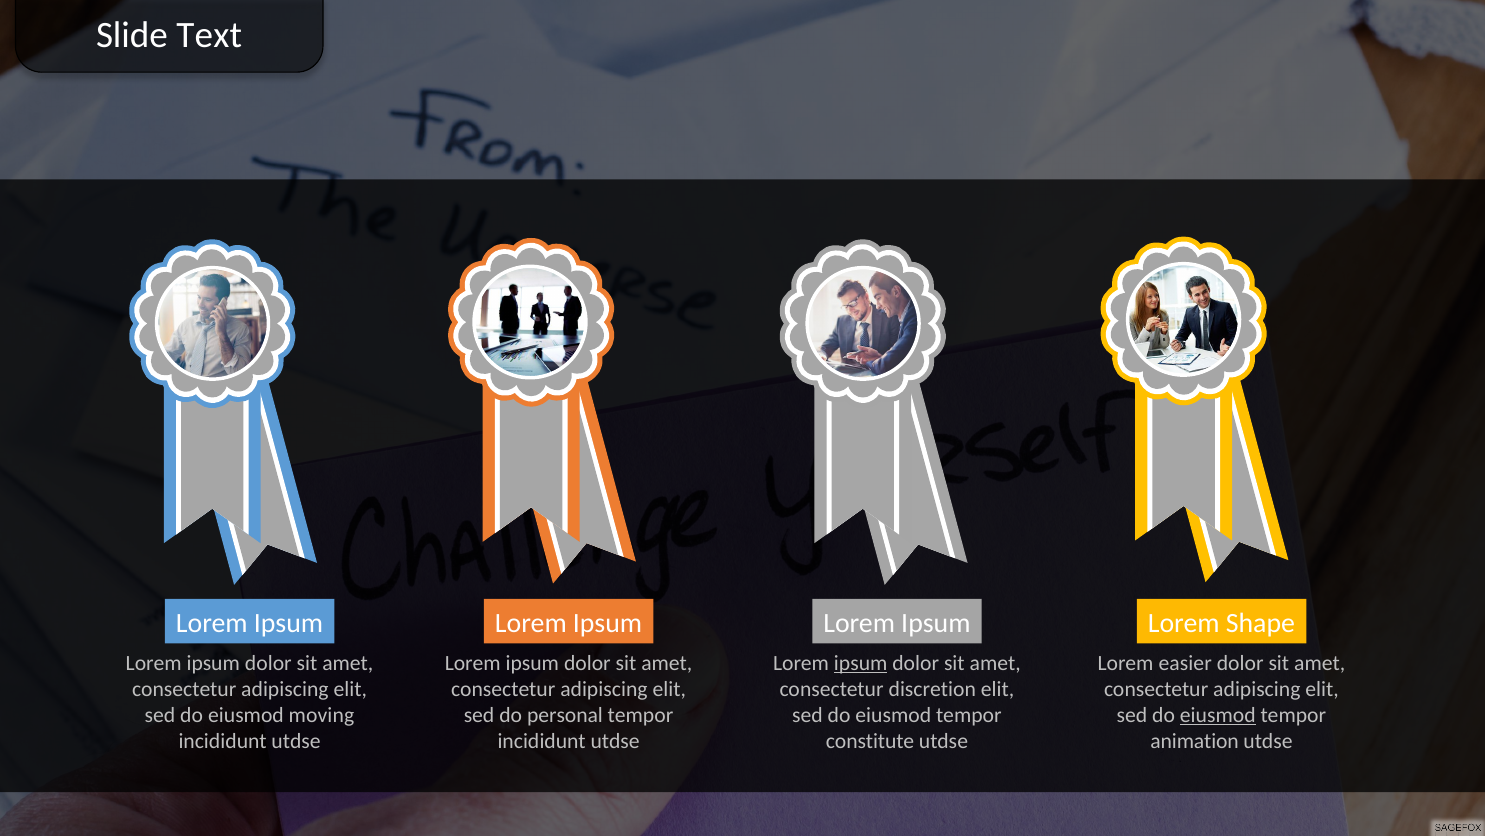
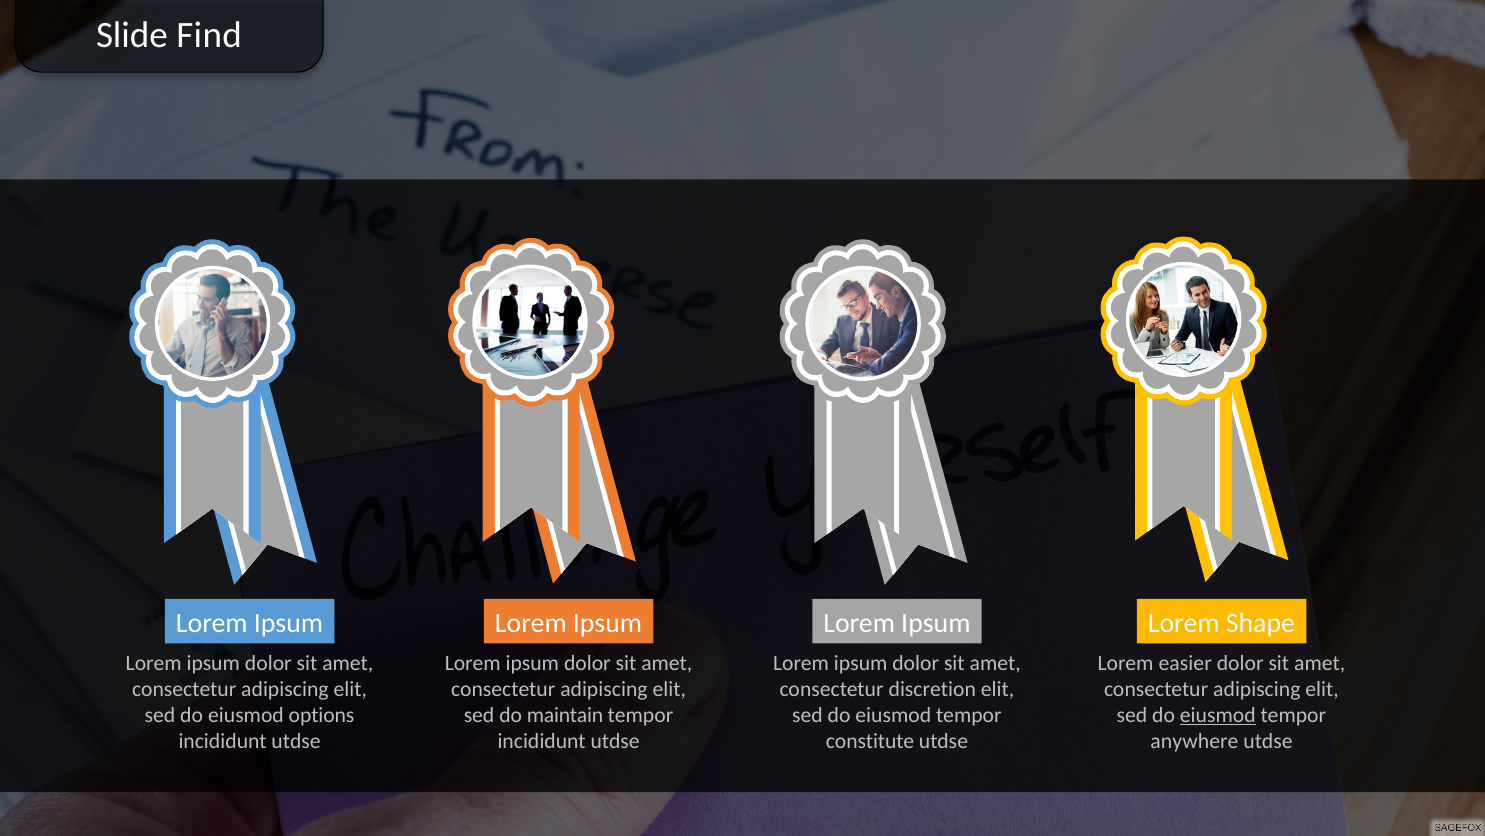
Text: Text -> Find (209, 35)
ipsum underline: present -> none (861, 663)
moving: moving -> options (322, 715)
personal: personal -> maintain (565, 715)
animation: animation -> anywhere (1194, 741)
